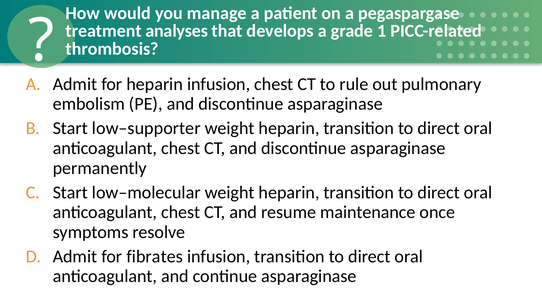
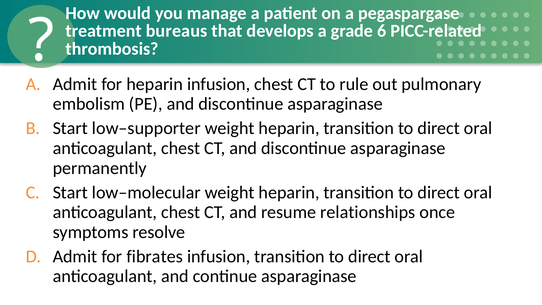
analyses: analyses -> bureaus (177, 31)
1: 1 -> 6 (382, 31)
maintenance: maintenance -> relationships (368, 212)
